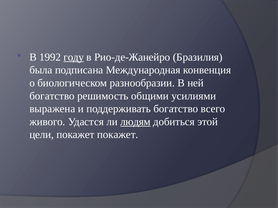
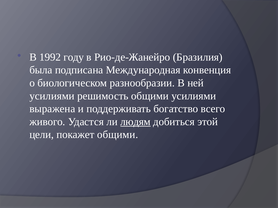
году underline: present -> none (74, 57)
богатство: богатство -> усилиями (52, 96)
покажет покажет: покажет -> общими (118, 135)
